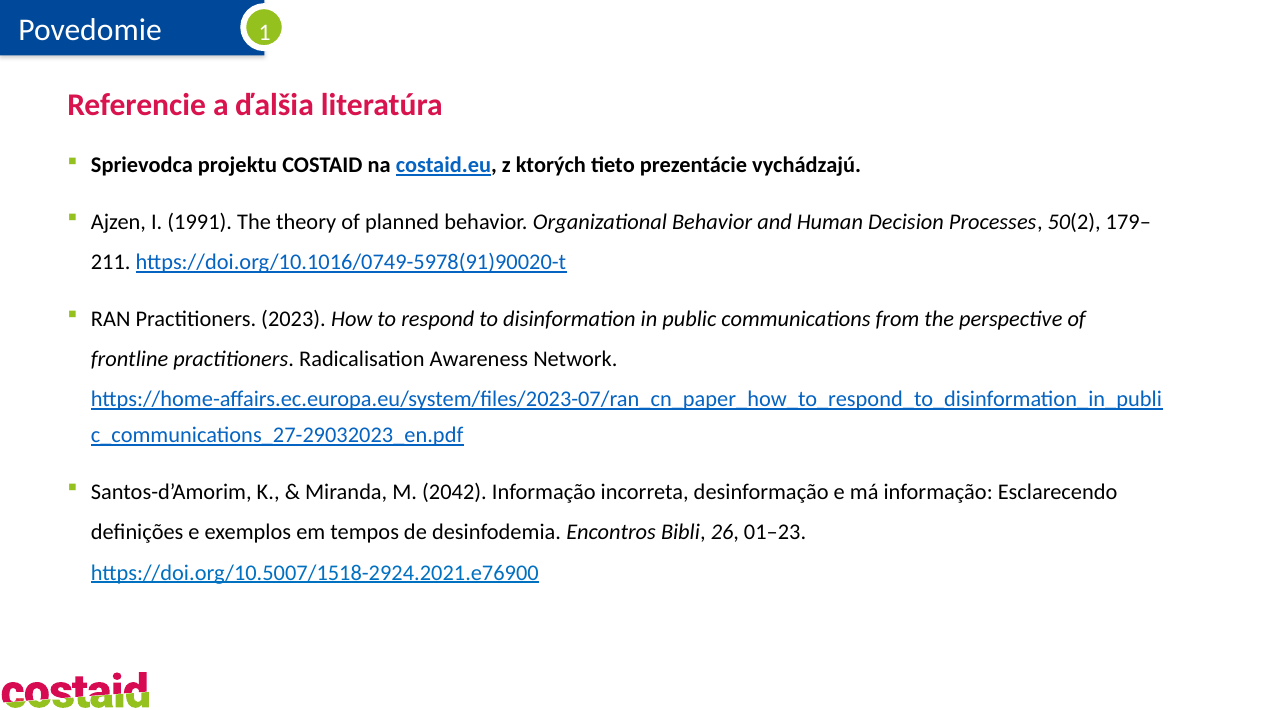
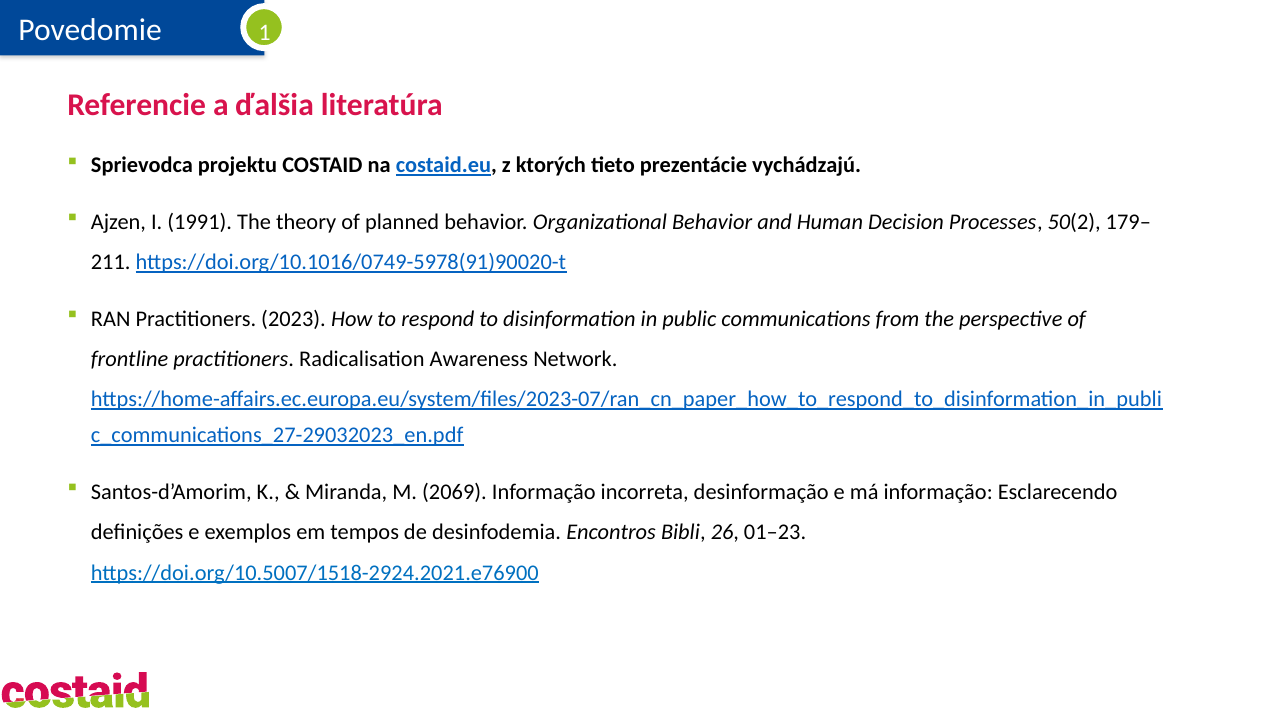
2042: 2042 -> 2069 (454, 492)
